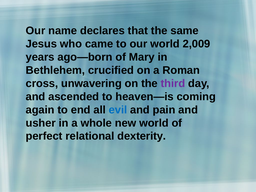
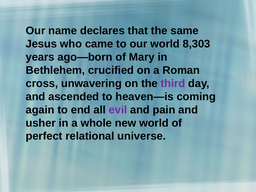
2,009: 2,009 -> 8,303 (196, 44)
evil colour: blue -> purple (118, 110)
dexterity: dexterity -> universe (142, 136)
